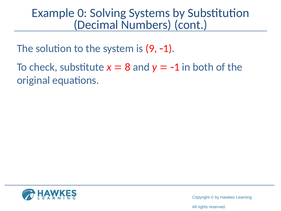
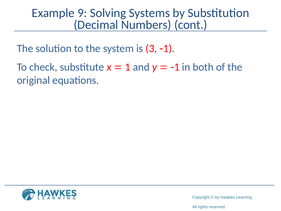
0: 0 -> 9 (82, 13)
9: 9 -> 3 (151, 49)
8: 8 -> 1 (128, 67)
